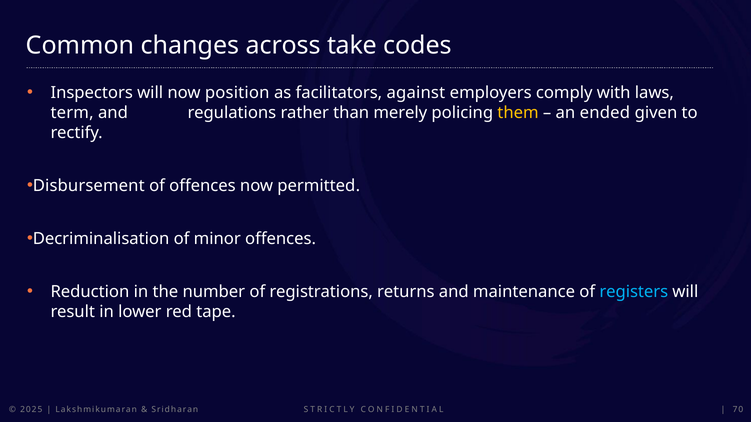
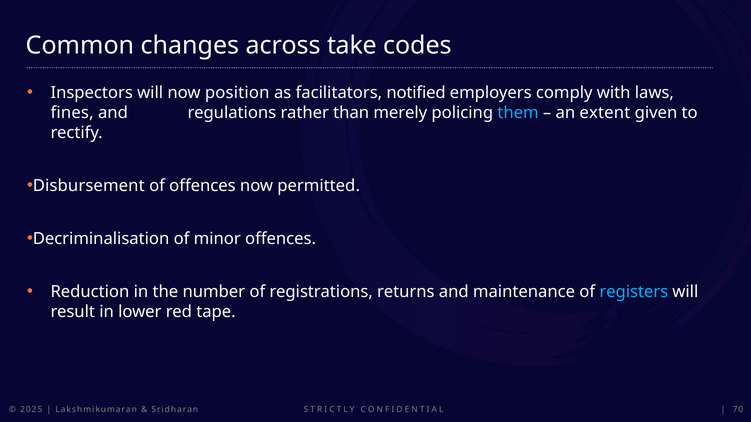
against: against -> notified (416, 93)
term: term -> fines (72, 113)
them colour: yellow -> light blue (518, 113)
ended: ended -> extent (605, 113)
